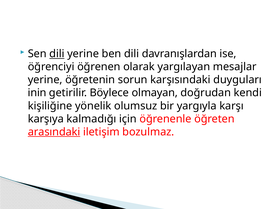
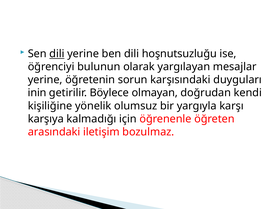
davranışlardan: davranışlardan -> hoşnutsuzluğu (179, 54)
öğrenen: öğrenen -> bulunun (99, 67)
arasındaki underline: present -> none (54, 132)
